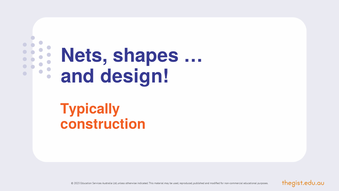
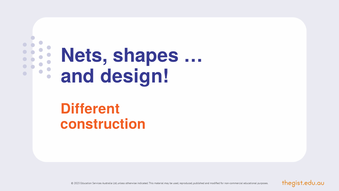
Typically: Typically -> Different (90, 109)
